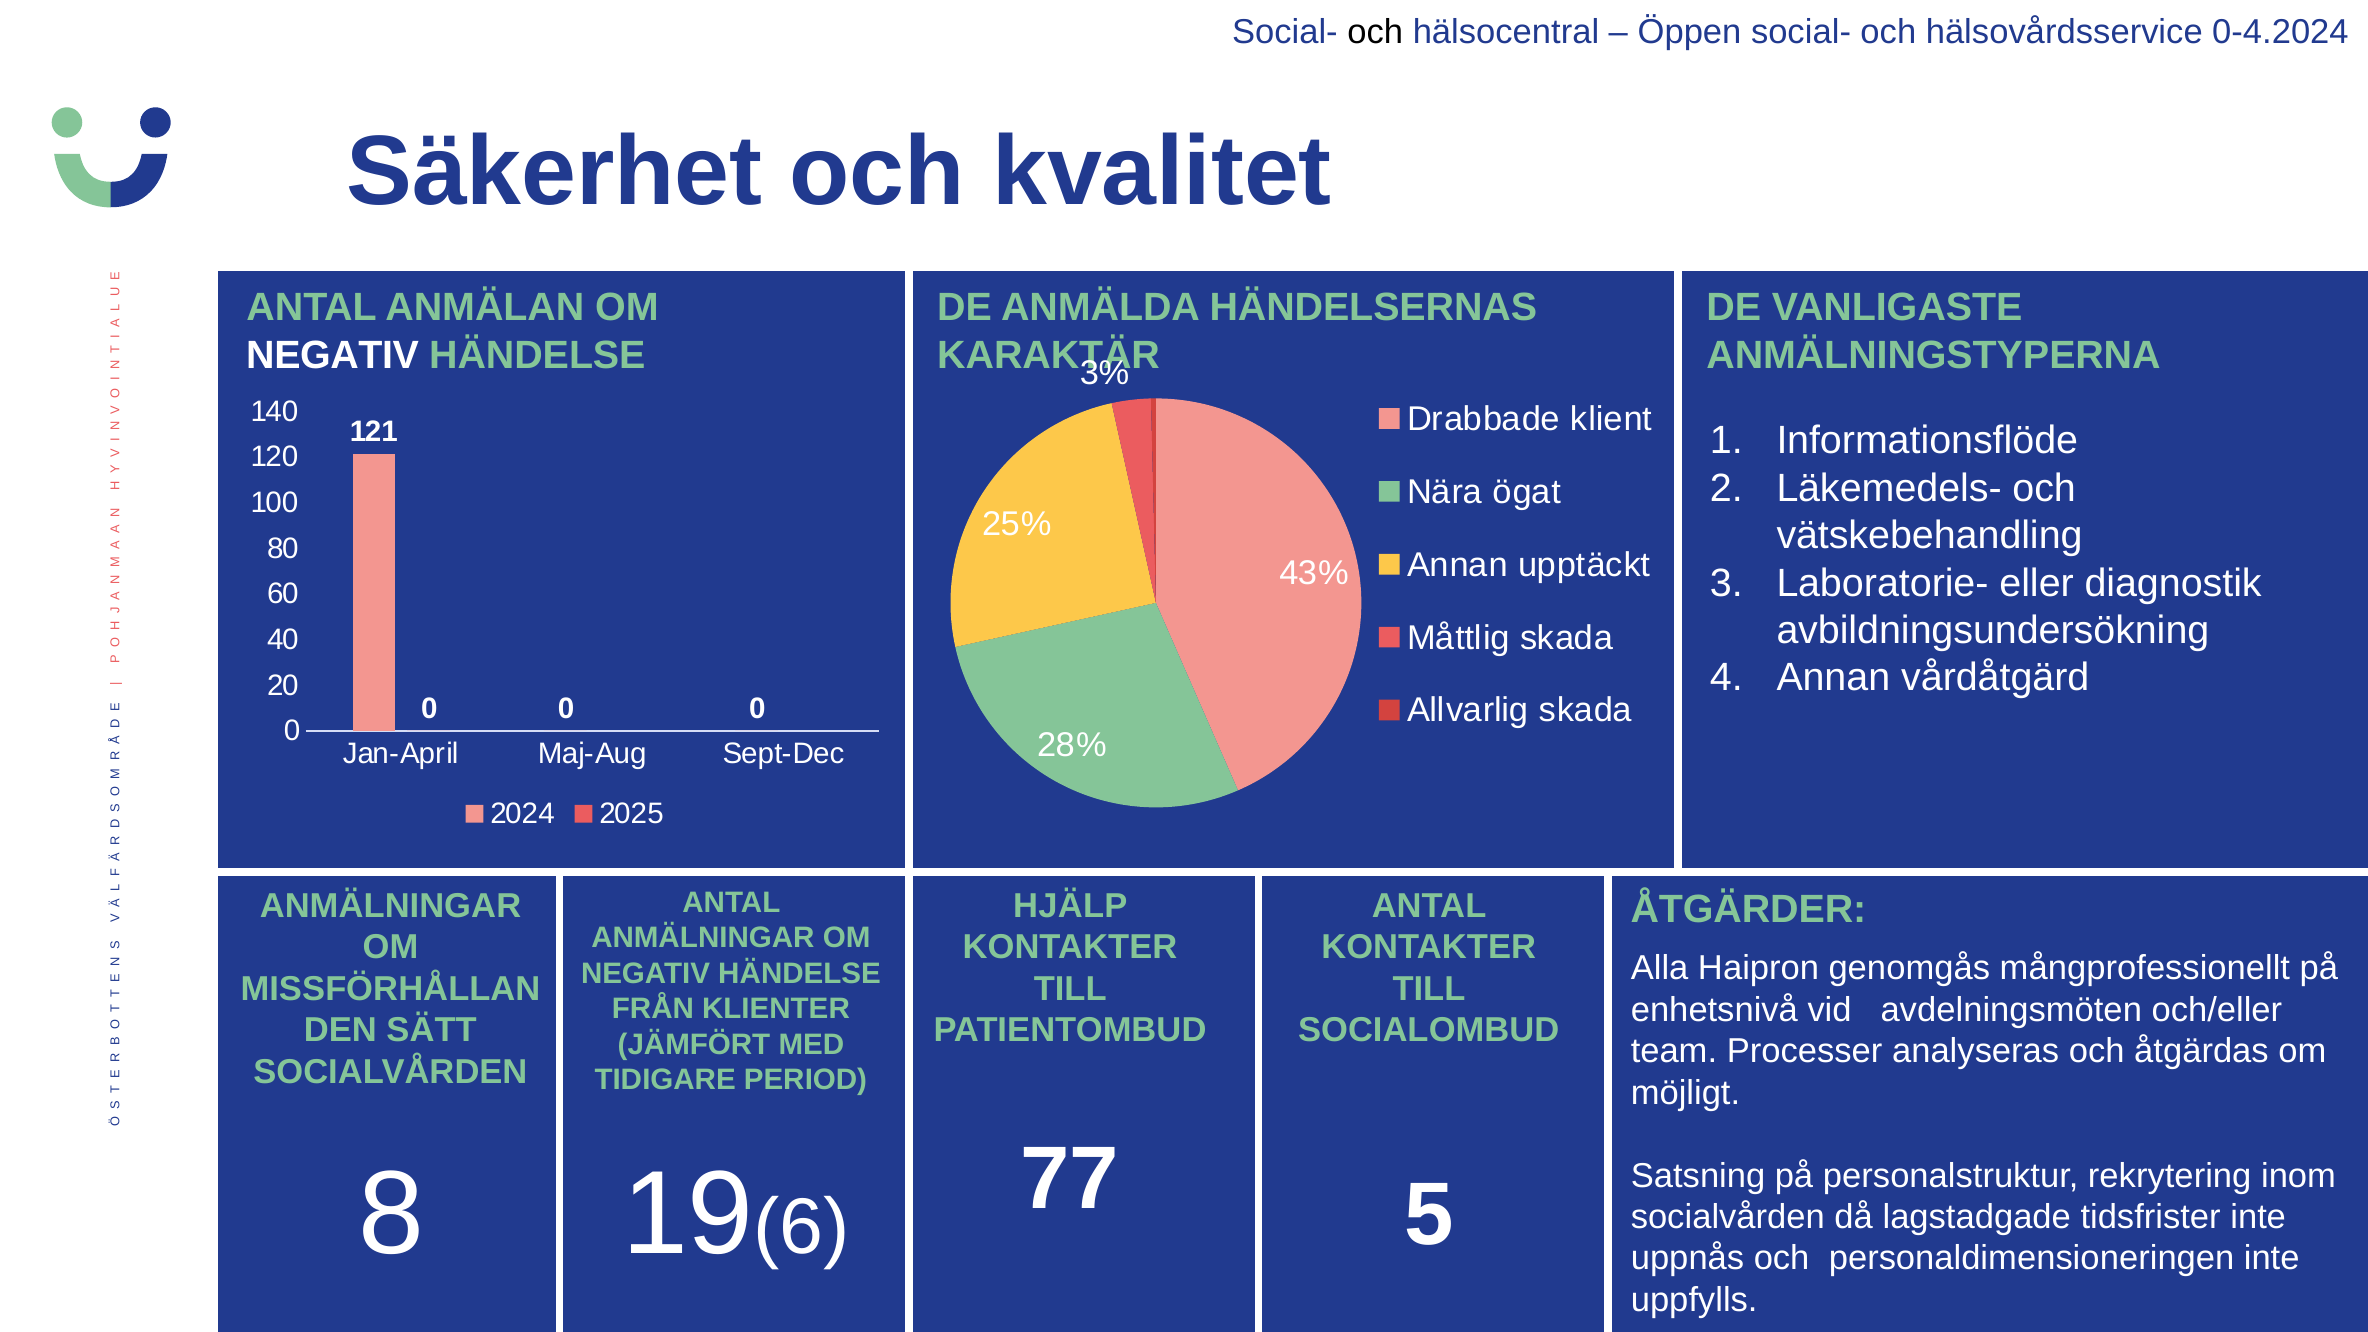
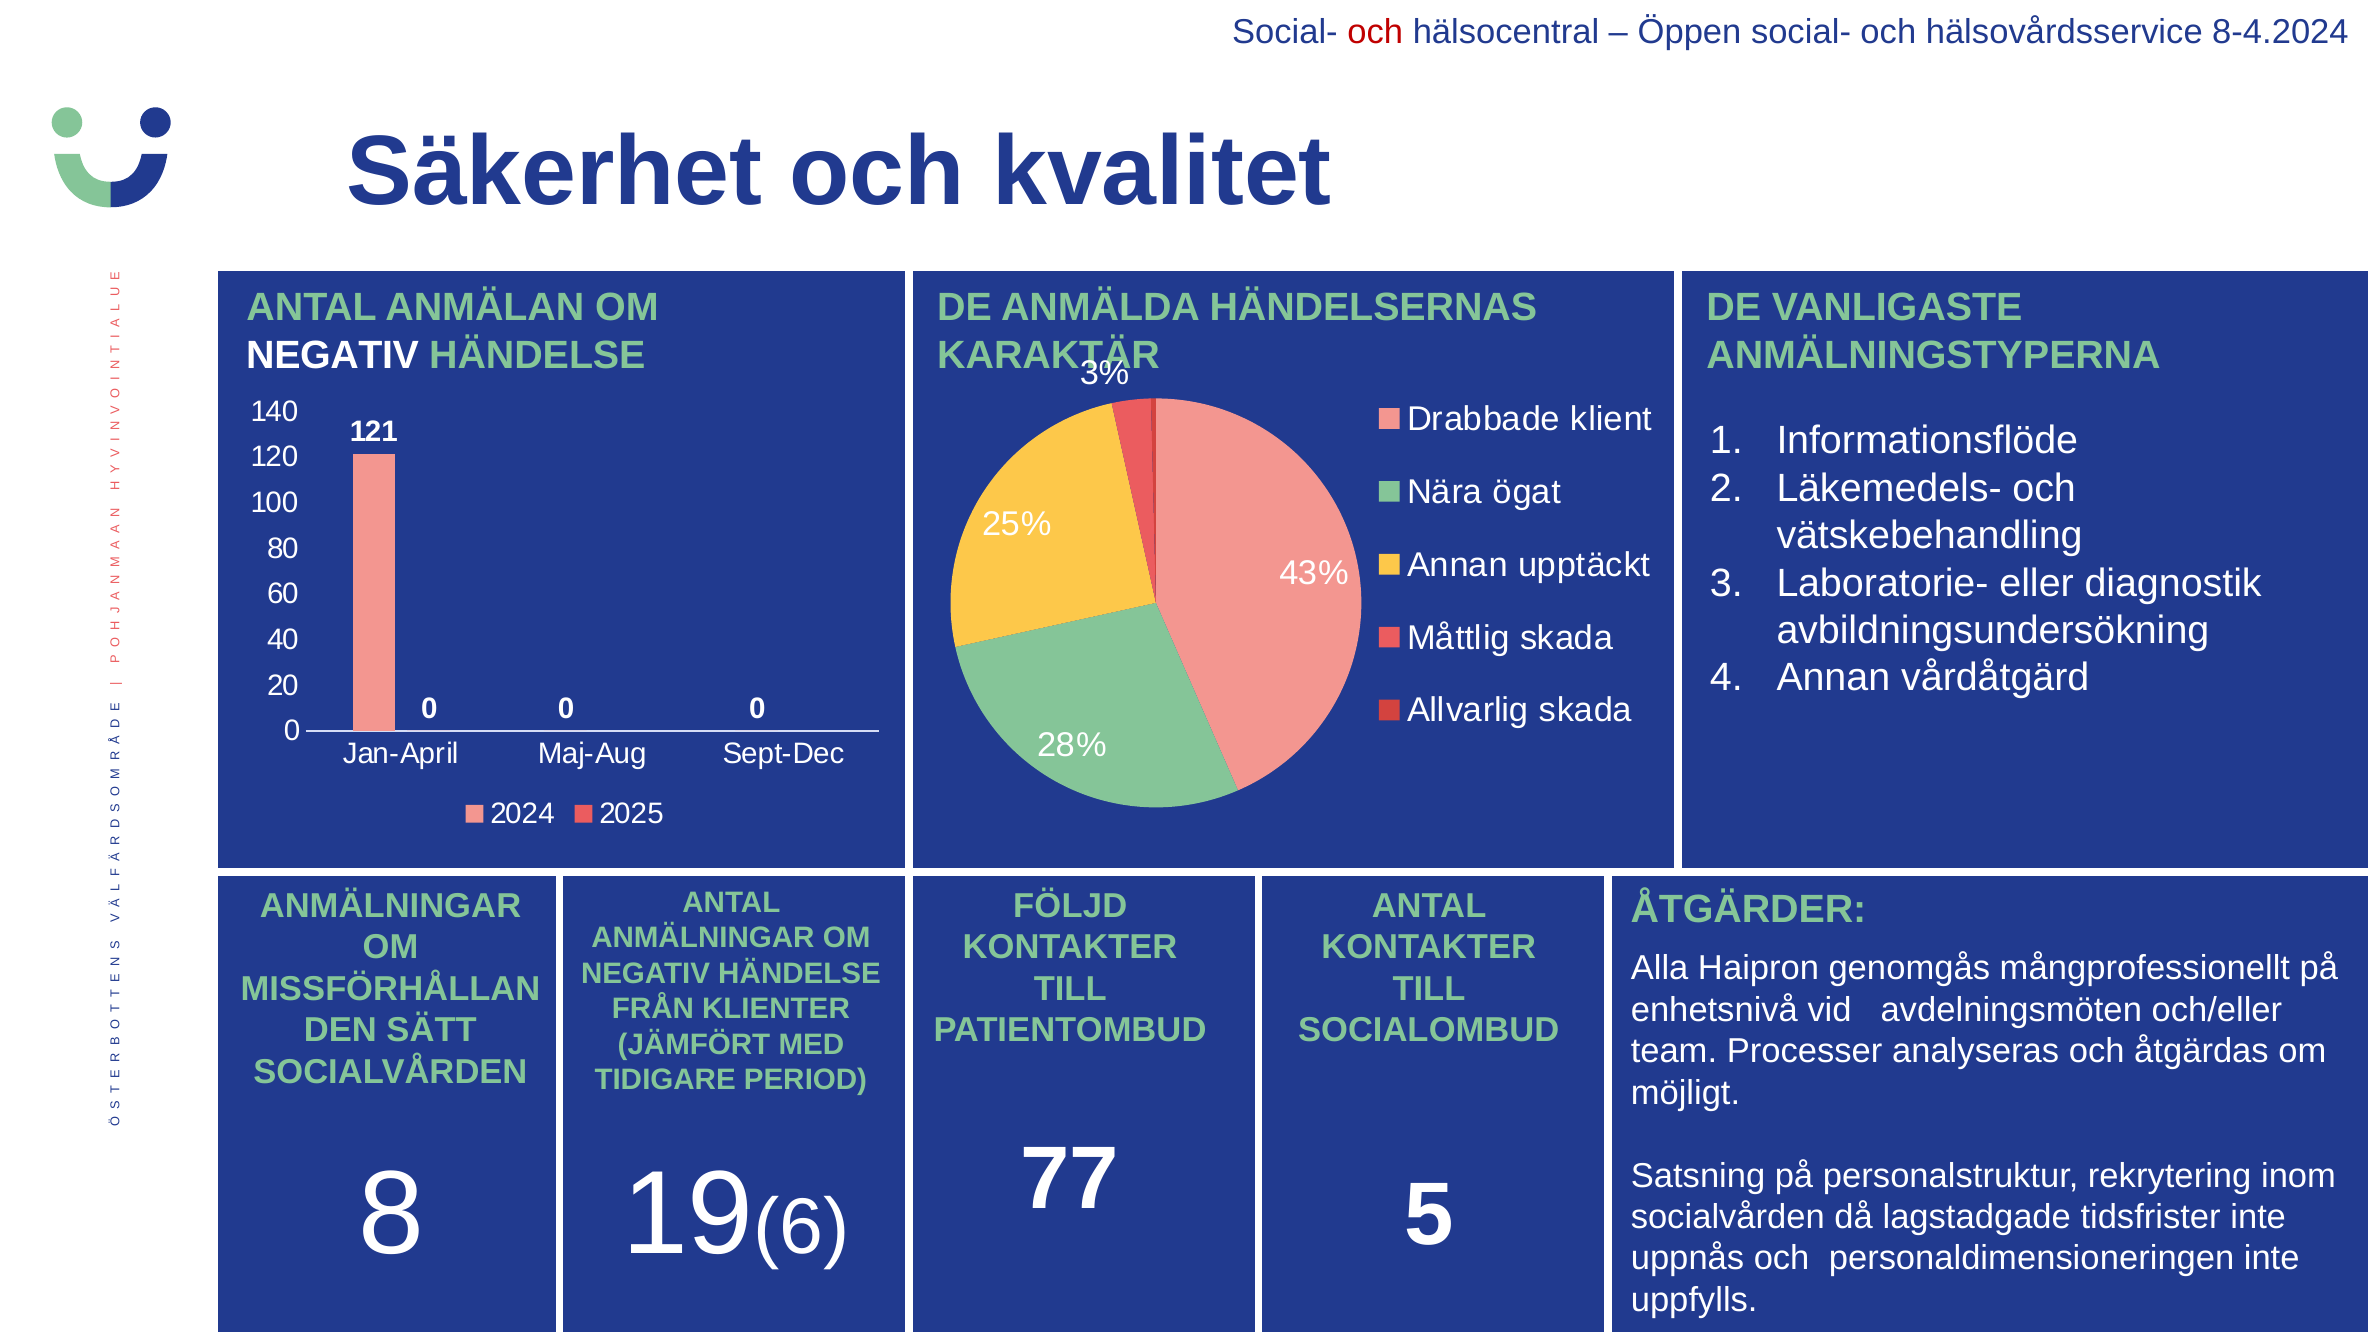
och colour: black -> red (1375, 32)
0-4.2024: 0-4.2024 -> 8-4.2024 (2280, 32)
HJÄLP: HJÄLP -> FÖLJD (1070, 906)
